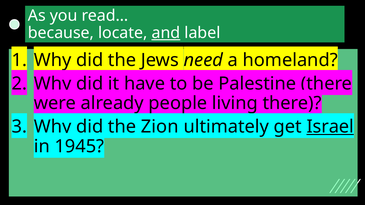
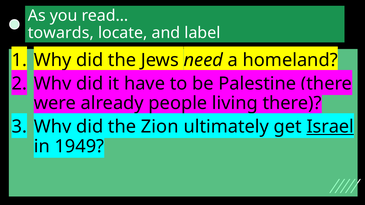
because: because -> towards (61, 33)
and underline: present -> none (166, 33)
1945: 1945 -> 1949 (79, 147)
